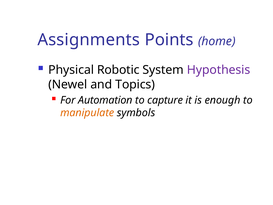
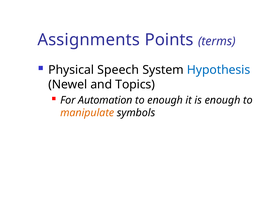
home: home -> terms (217, 41)
Robotic: Robotic -> Speech (118, 70)
Hypothesis colour: purple -> blue (219, 70)
to capture: capture -> enough (165, 100)
